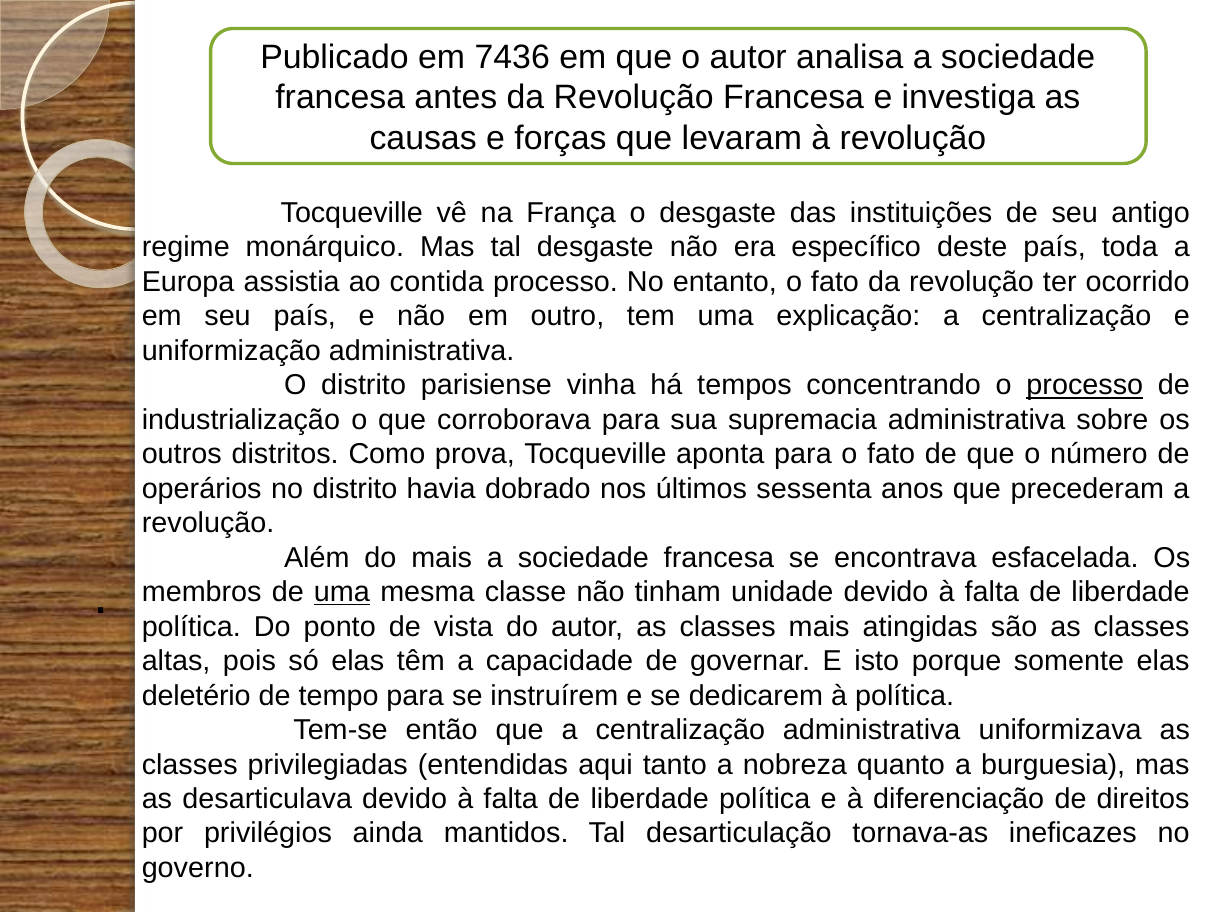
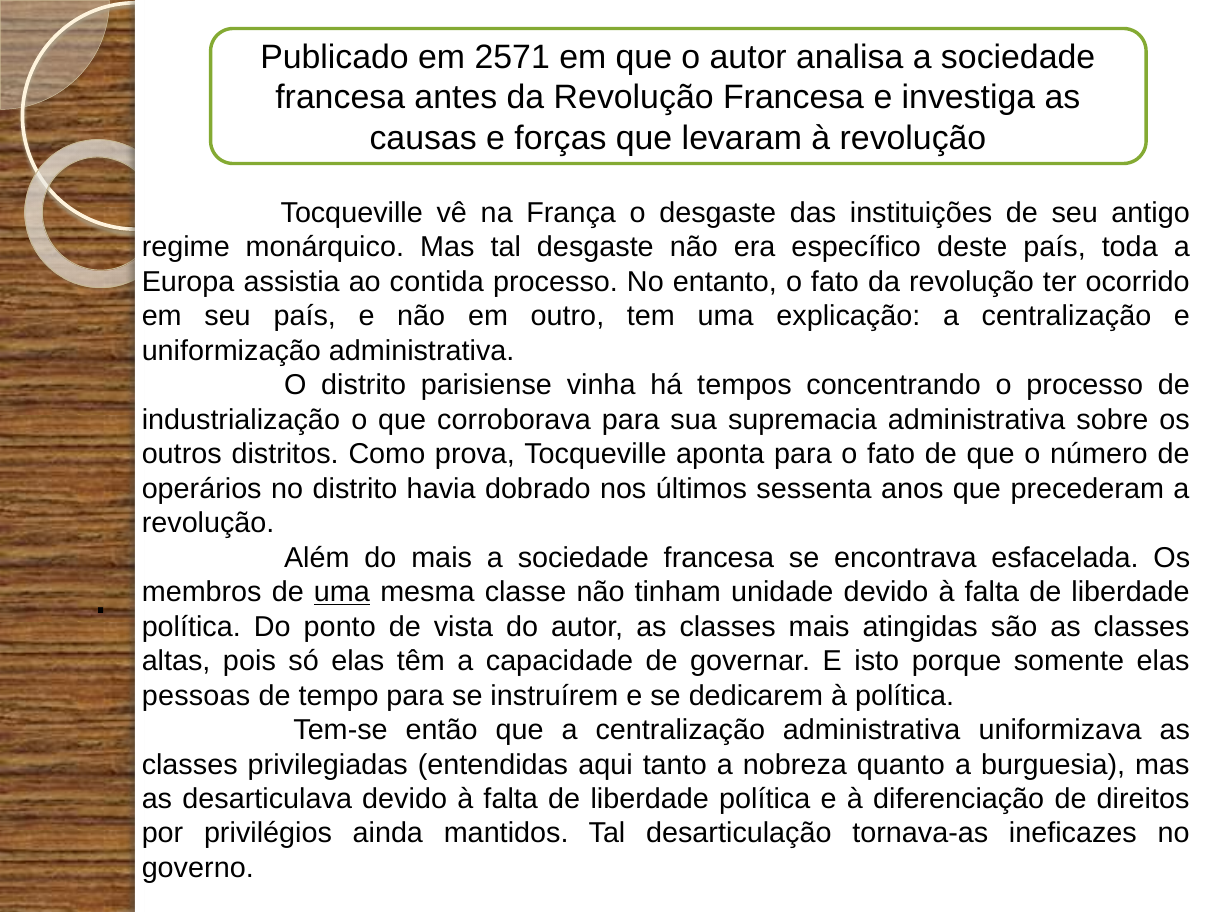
7436: 7436 -> 2571 (512, 57)
processo underline: present -> none (1085, 386)
deletério: deletério -> pessoas (196, 696)
